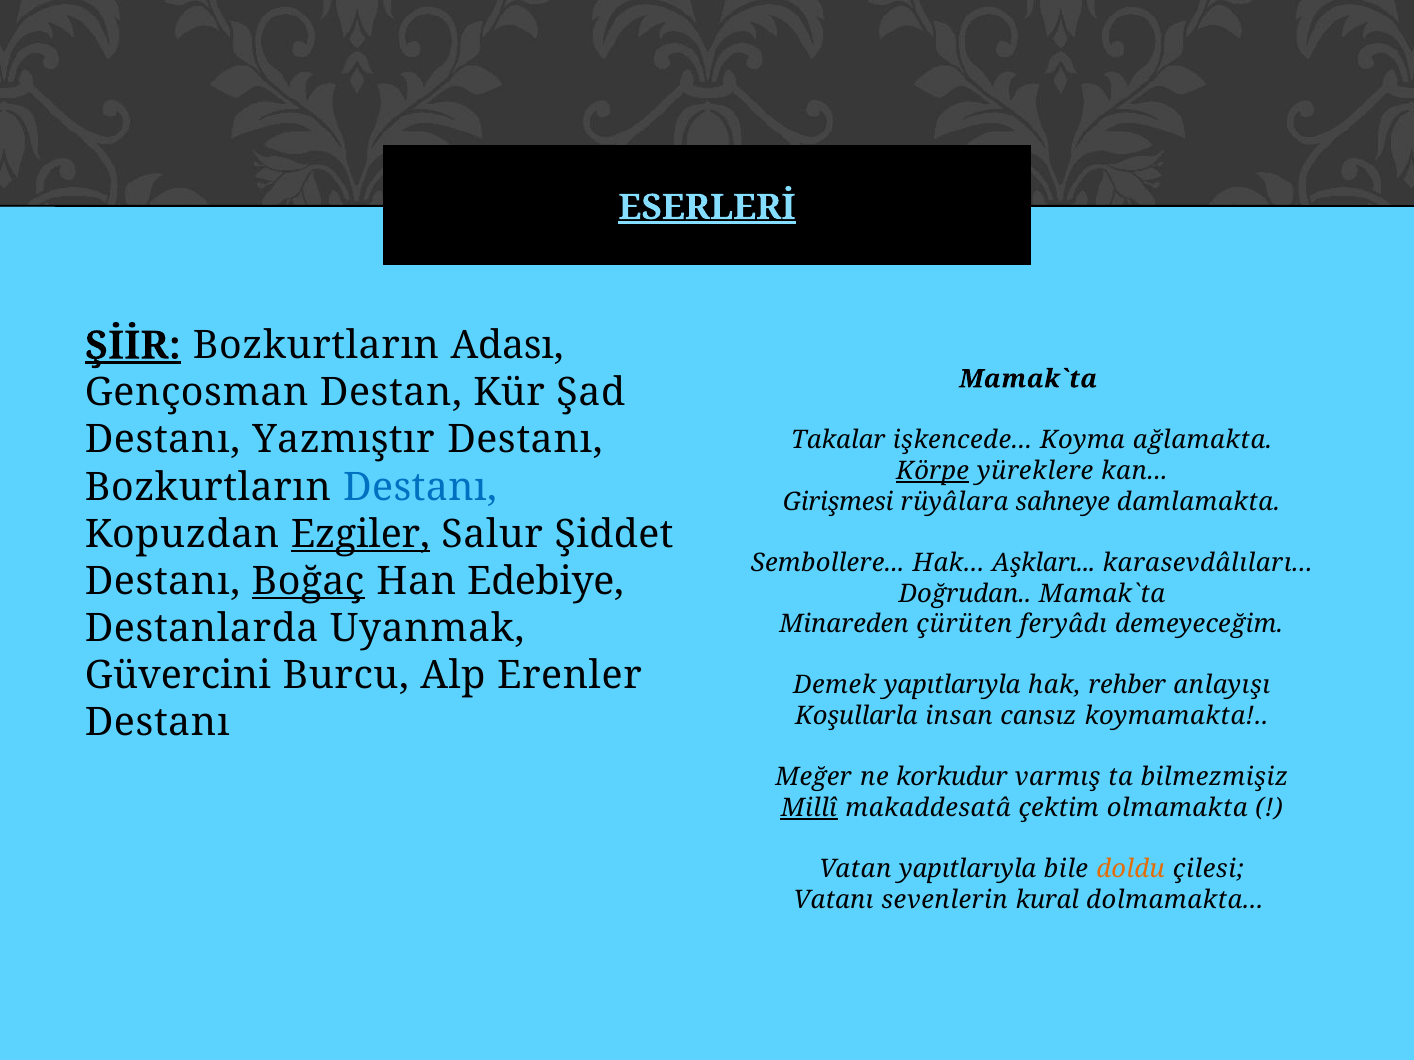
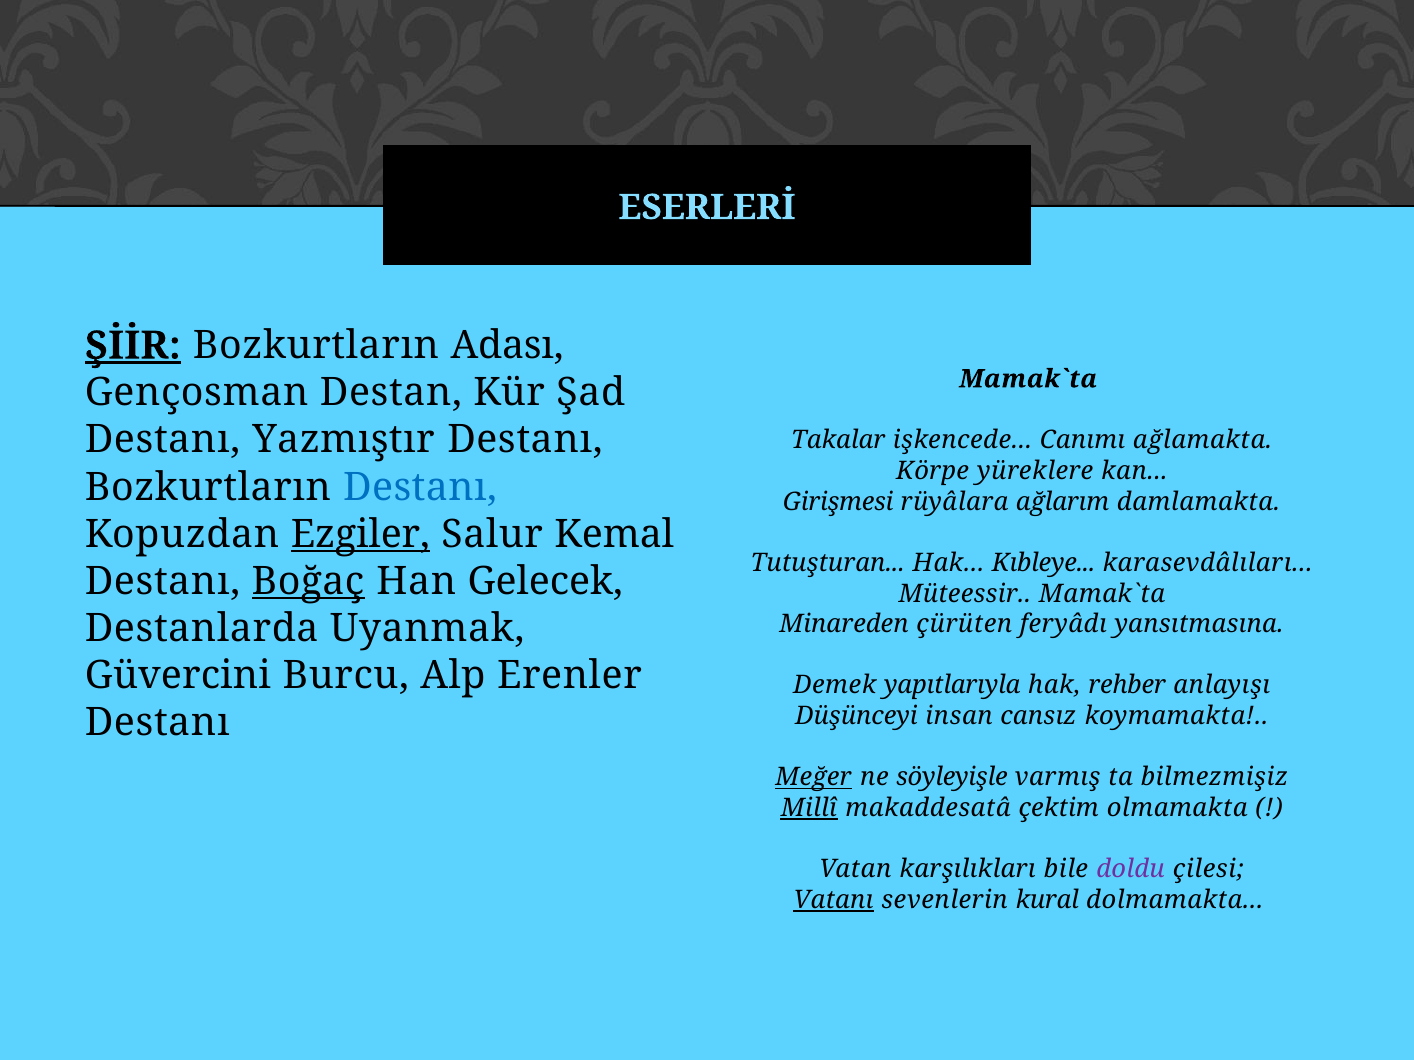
ESERLERİ underline: present -> none (707, 207)
Koyma: Koyma -> Canımı (1082, 440)
Körpe underline: present -> none (933, 471)
sahneye: sahneye -> ağlarım (1063, 502)
Şiddet: Şiddet -> Kemal (614, 534)
Sembollere: Sembollere -> Tutuşturan (828, 563)
Aşkları: Aşkları -> Kıbleye (1044, 563)
Edebiye: Edebiye -> Gelecek (545, 582)
Doğrudan: Doğrudan -> Müteessir (965, 594)
demeyeceğim: demeyeceğim -> yansıtmasına (1199, 625)
Koşullarla: Koşullarla -> Düşünceyi (856, 717)
Meğer underline: none -> present (814, 778)
korkudur: korkudur -> söyleyişle (952, 778)
Vatan yapıtlarıyla: yapıtlarıyla -> karşılıkları (968, 870)
doldu colour: orange -> purple (1131, 870)
Vatanı underline: none -> present (833, 901)
